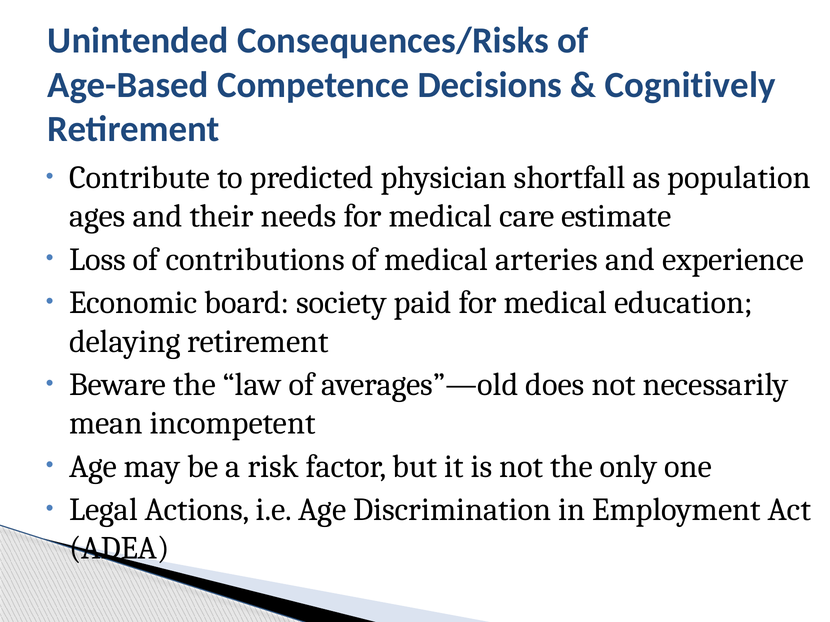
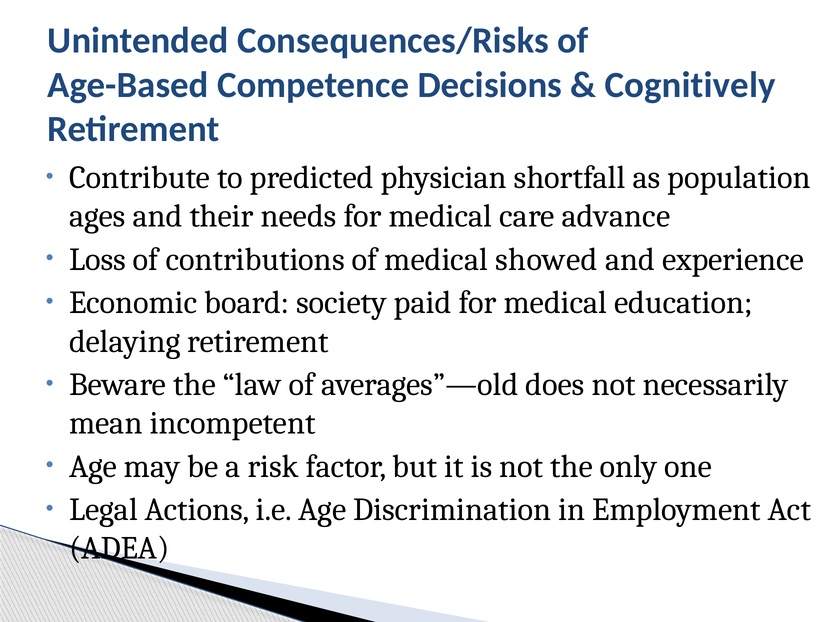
estimate: estimate -> advance (616, 216)
arteries: arteries -> showed (546, 260)
